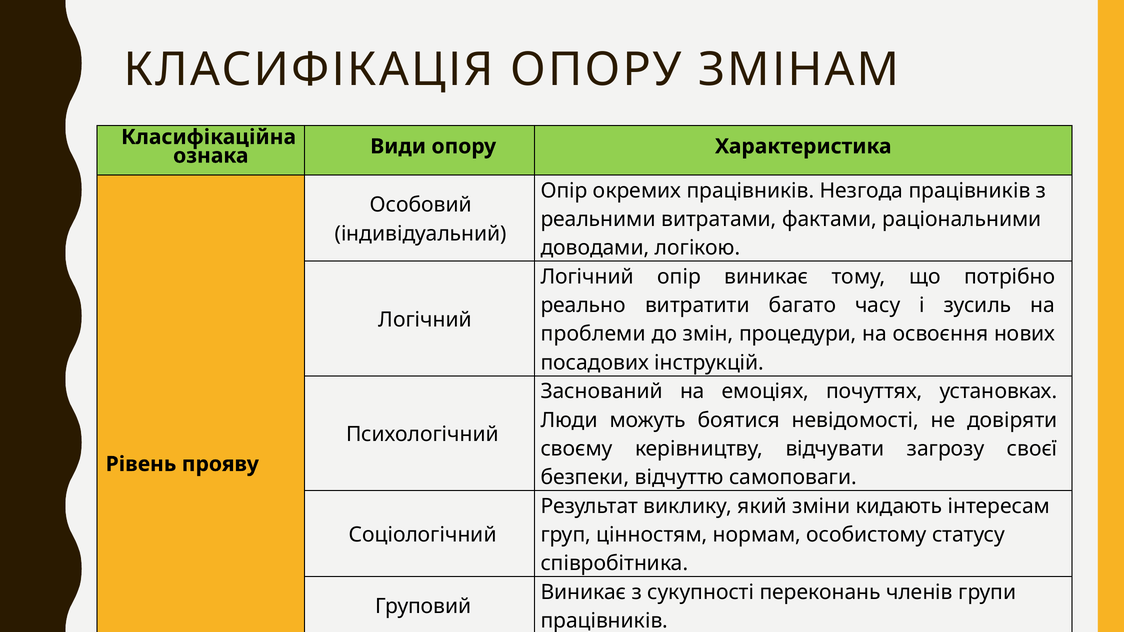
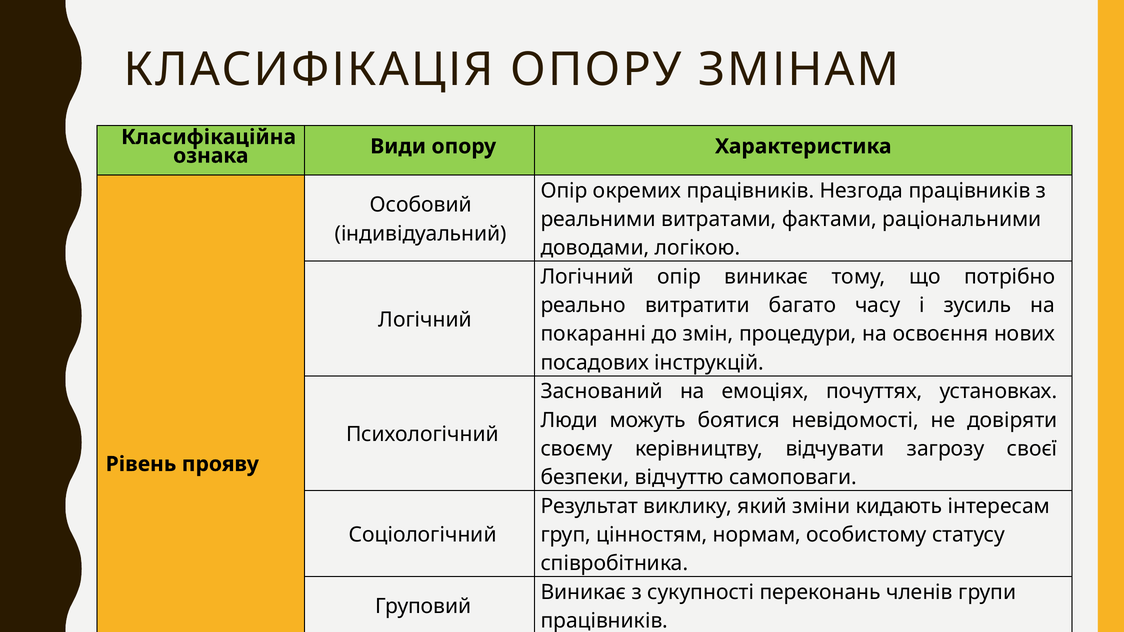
проблеми: проблеми -> покаранні (593, 334)
